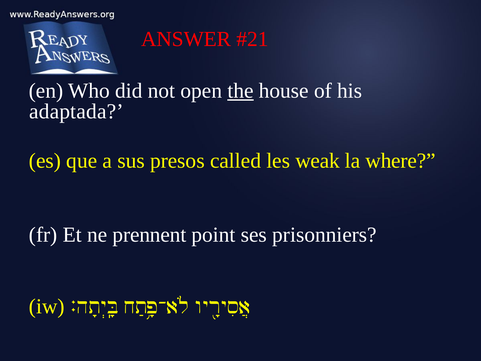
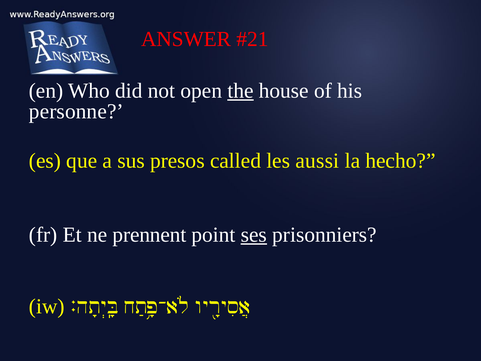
adaptada: adaptada -> personne (76, 111)
weak: weak -> aussi (317, 161)
where: where -> hecho (400, 161)
ses underline: none -> present (254, 235)
